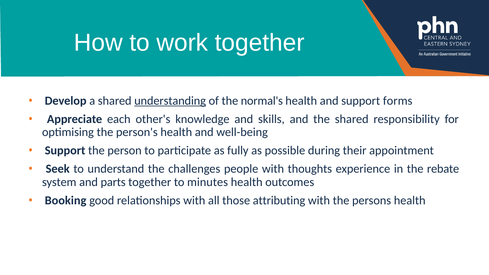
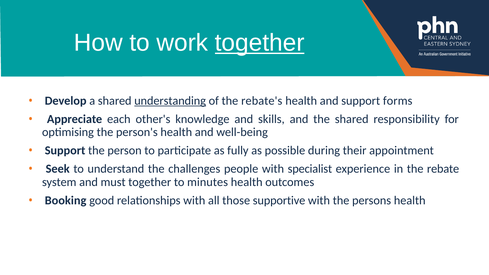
together underline: none -> present (260, 43)
normal's: normal's -> rebate's (262, 101)
thoughts: thoughts -> specialist (310, 169)
parts: parts -> must (113, 182)
attributing: attributing -> supportive (279, 200)
